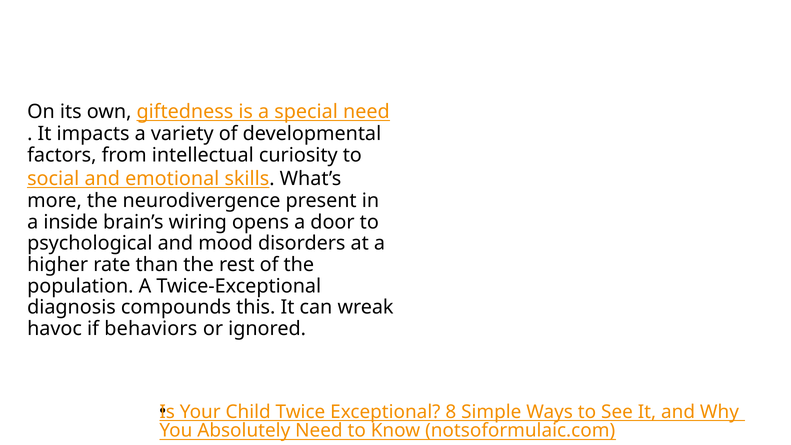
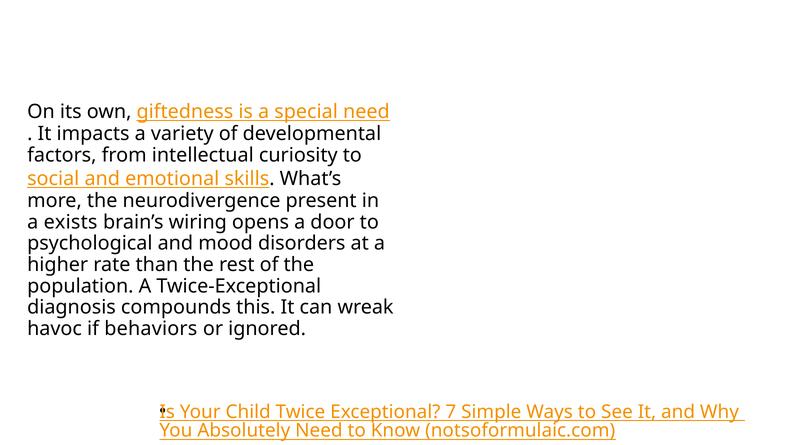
inside: inside -> exists (71, 222)
8: 8 -> 7 (451, 412)
